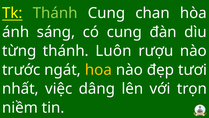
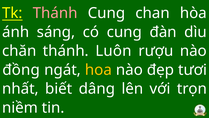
Thánh colour: light green -> pink (55, 13)
từng: từng -> chăn (19, 51)
trước: trước -> đồng (21, 70)
việc: việc -> biết (59, 88)
